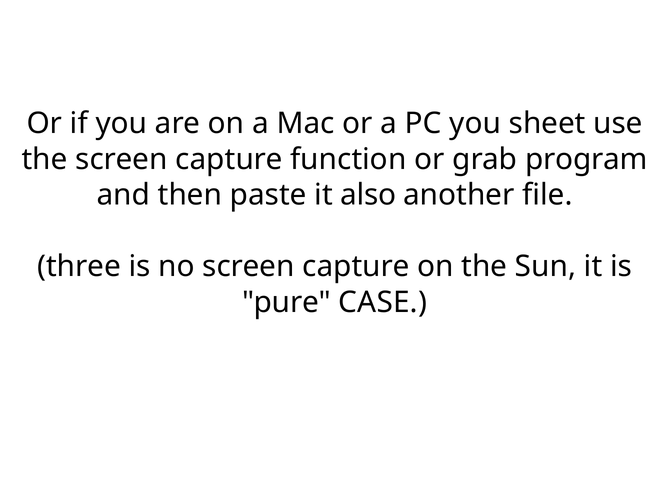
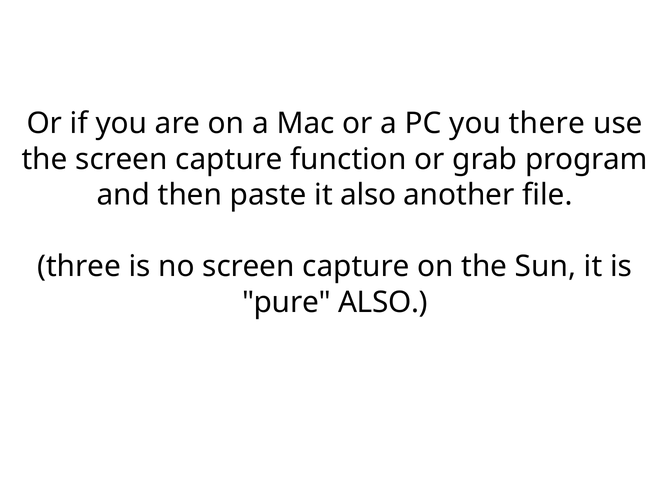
sheet: sheet -> there (547, 123)
pure CASE: CASE -> ALSO (383, 302)
